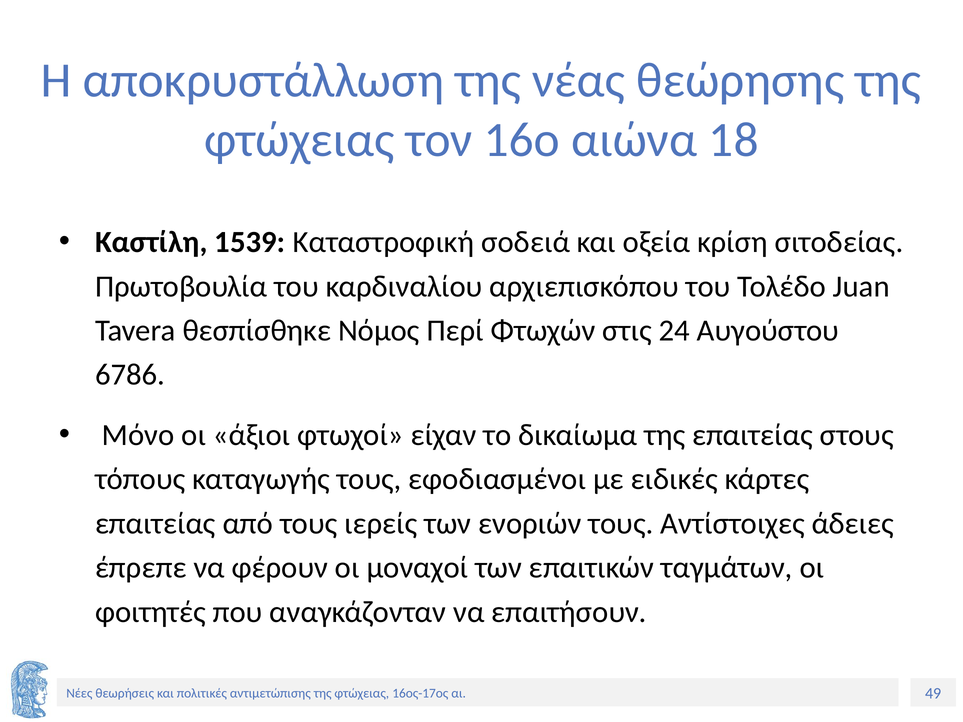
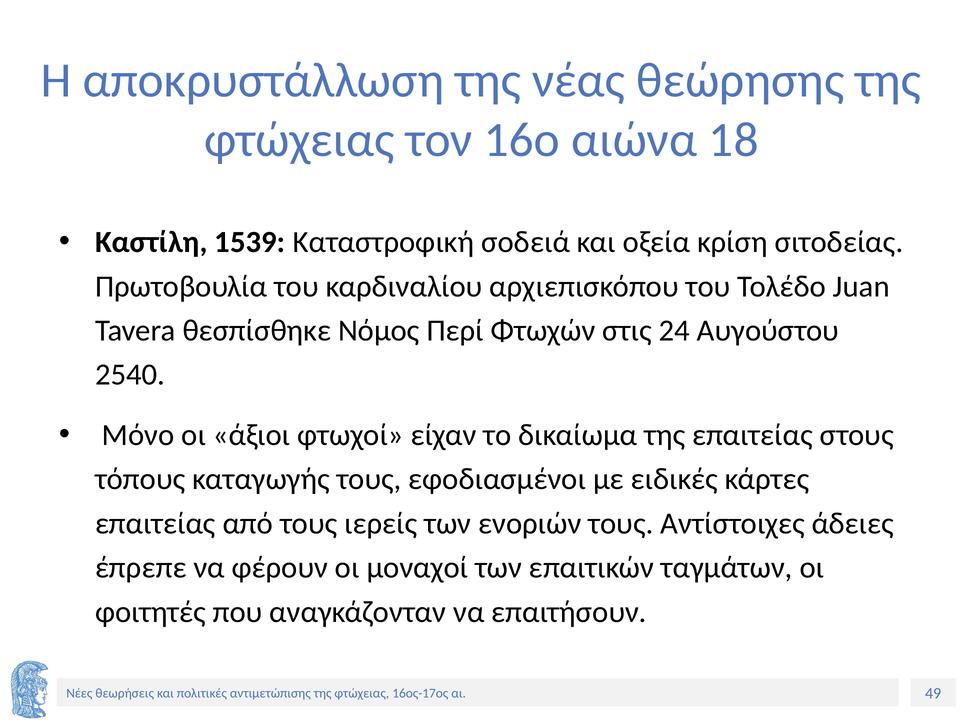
6786: 6786 -> 2540 (130, 375)
